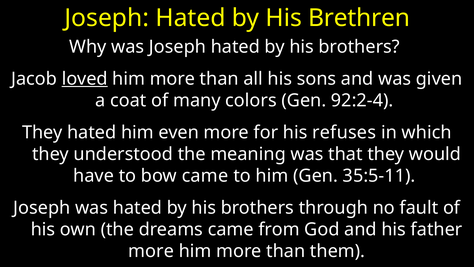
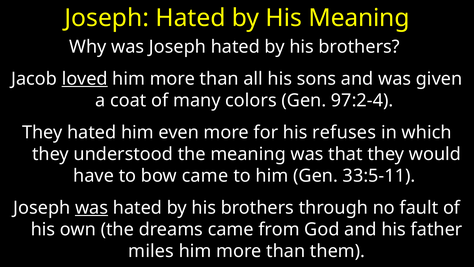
His Brethren: Brethren -> Meaning (359, 18)
92:2-4: 92:2-4 -> 97:2-4 (362, 100)
35:5-11: 35:5-11 -> 33:5-11 (379, 176)
was underline: none -> present (92, 208)
more: more -> miles (151, 251)
